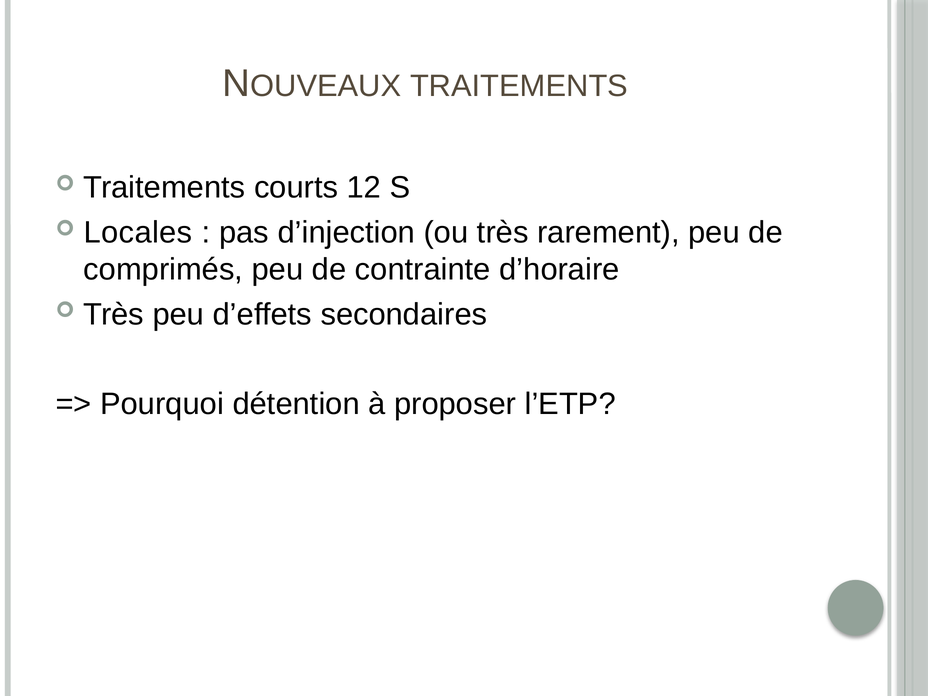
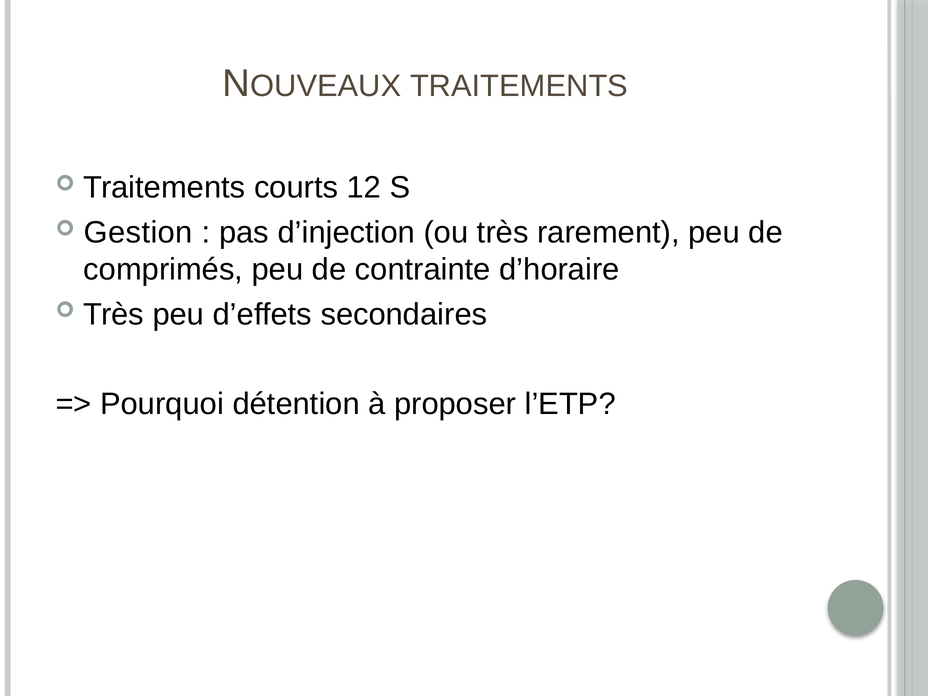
Locales: Locales -> Gestion (138, 233)
